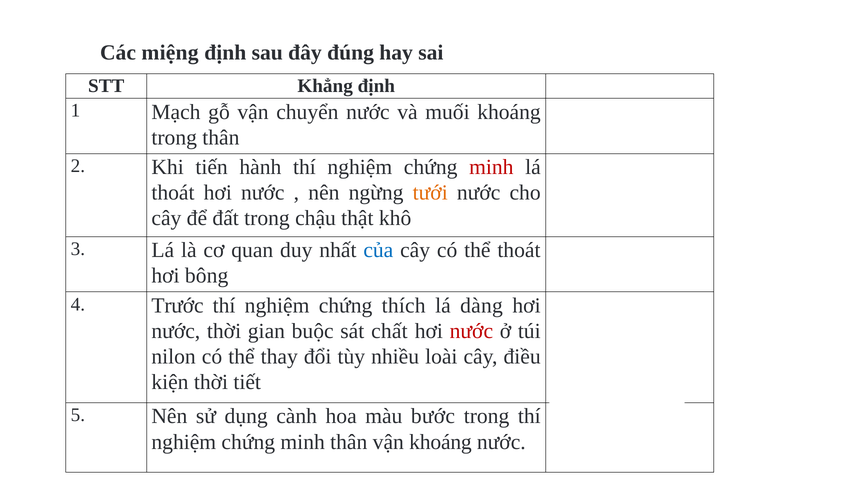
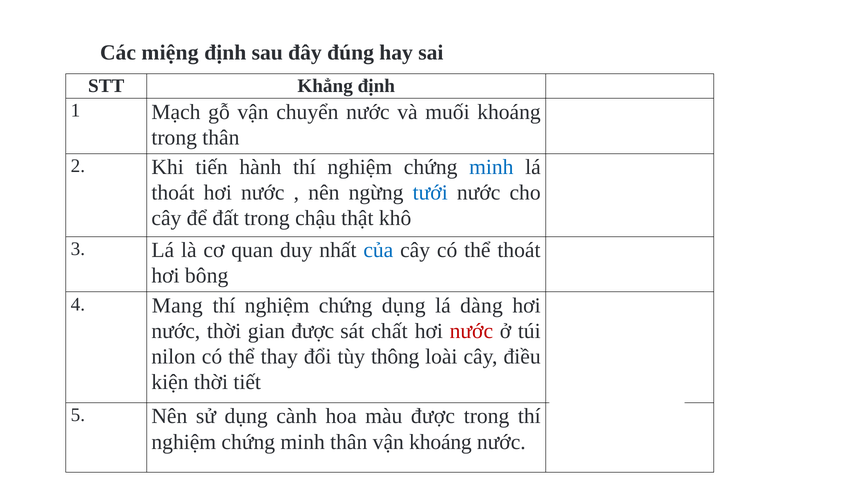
minh colour: red -> blue (491, 167)
tưới colour: orange -> blue (430, 193)
Trước: Trước -> Mang (177, 306)
chứng thích: thích -> dụng (404, 306)
gian buộc: buộc -> được (313, 332)
nhiều: nhiều -> thông (395, 357)
màu bước: bước -> được (433, 417)
